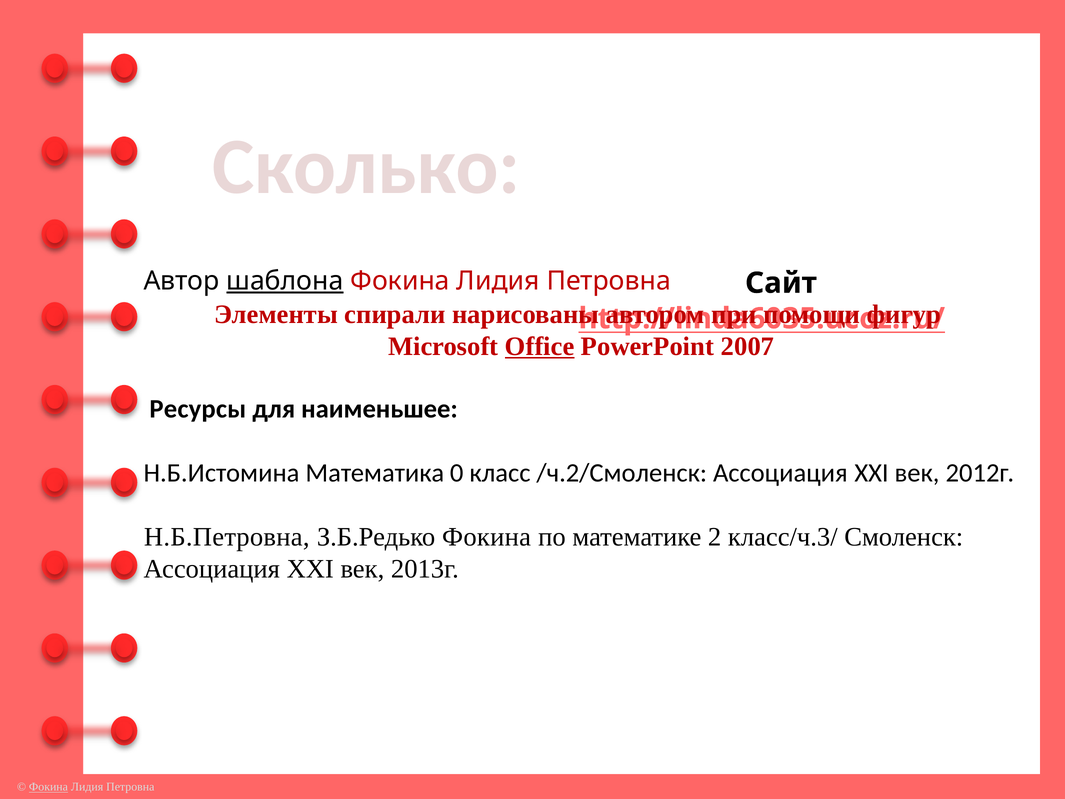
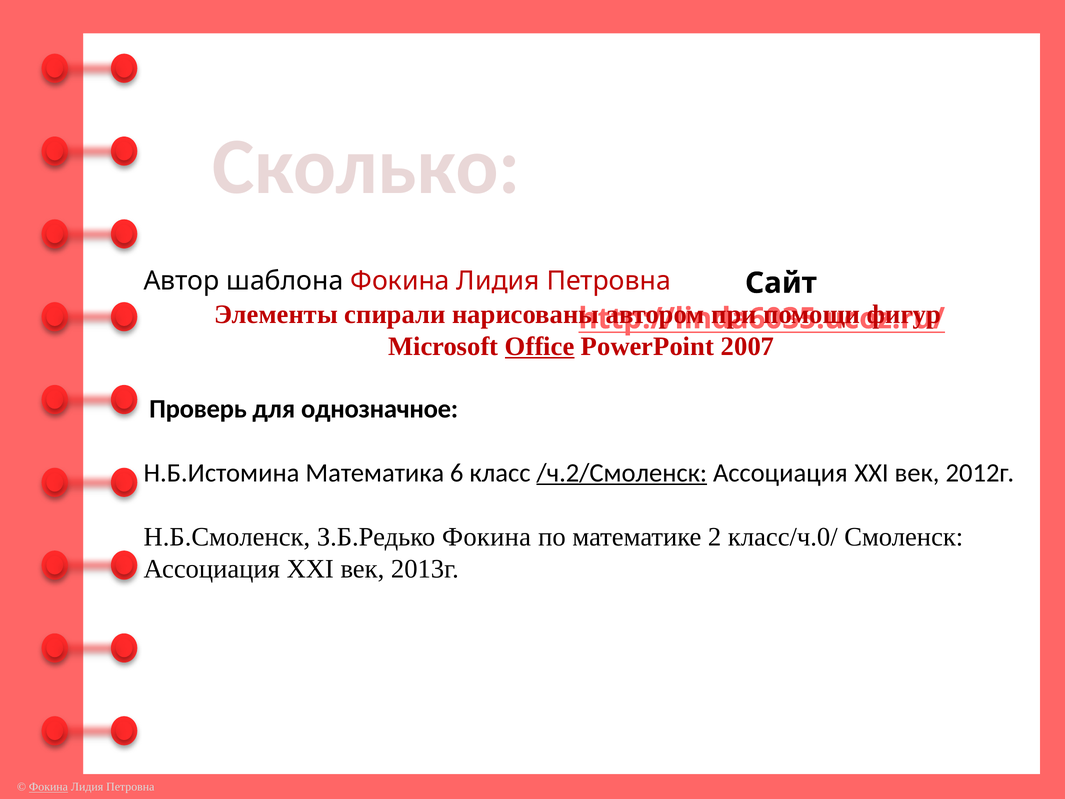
шаблона underline: present -> none (285, 281)
Ресурсы: Ресурсы -> Проверь (198, 409)
наименьшее: наименьшее -> однозначное (380, 409)
0: 0 -> 6 (457, 473)
/ч.2/Смоленск underline: none -> present (622, 473)
Н.Б.Петровна: Н.Б.Петровна -> Н.Б.Смоленск (227, 537)
класс/ч.3/: класс/ч.3/ -> класс/ч.0/ (783, 537)
